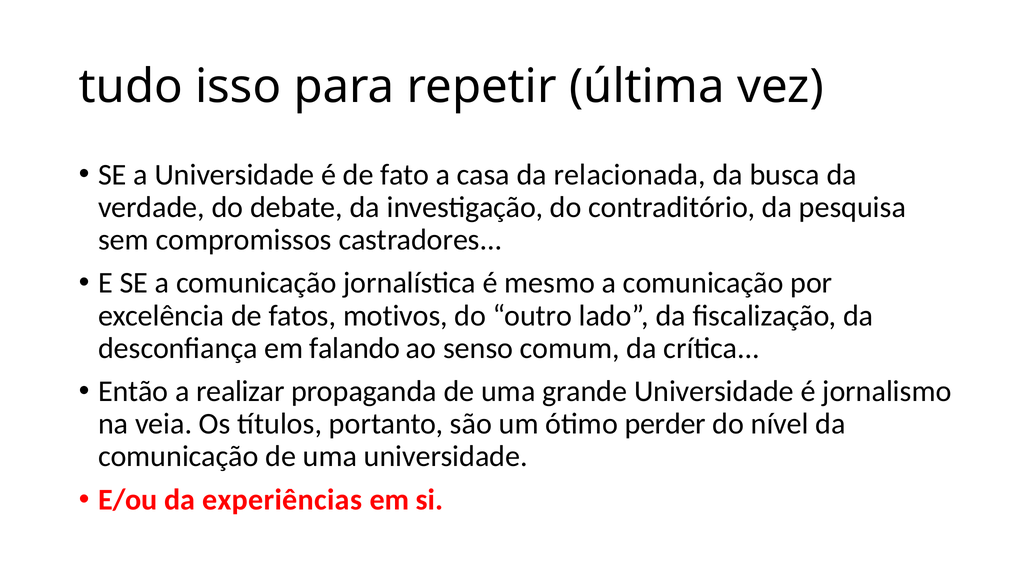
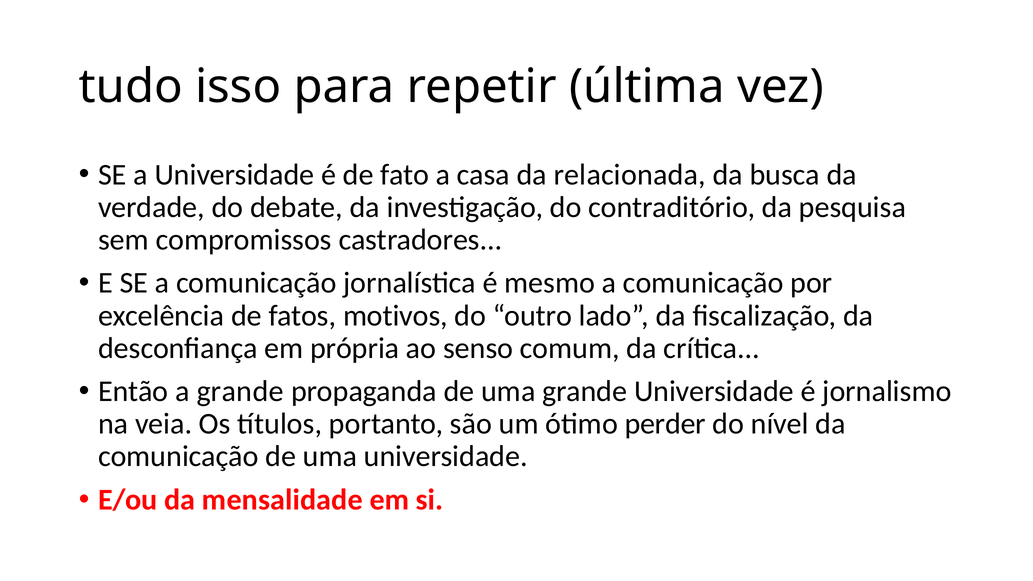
falando: falando -> própria (355, 348)
a realizar: realizar -> grande (240, 391)
experiências: experiências -> mensalidade (282, 500)
